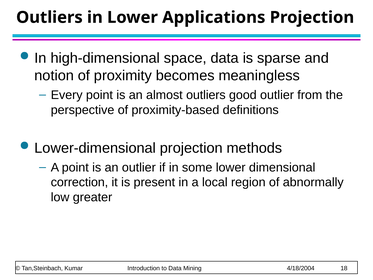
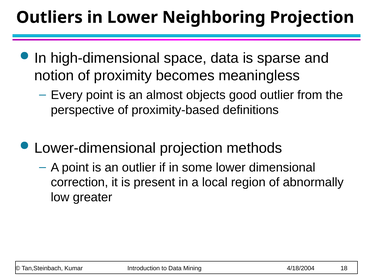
Applications: Applications -> Neighboring (214, 17)
almost outliers: outliers -> objects (206, 95)
